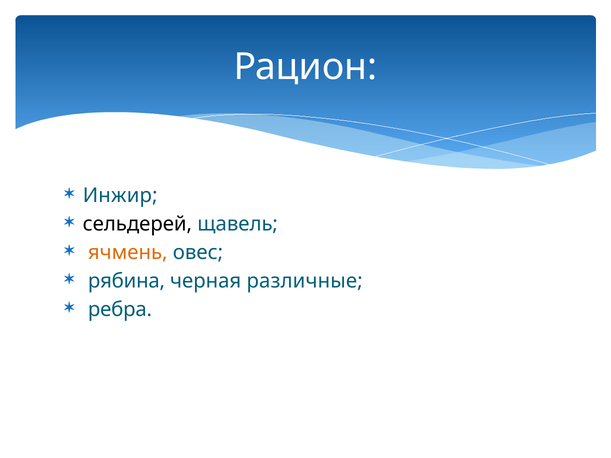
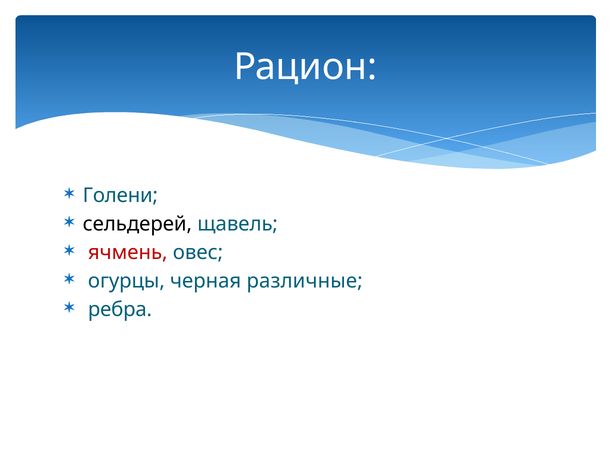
Инжир: Инжир -> Голени (120, 195)
ячмень colour: orange -> red (128, 252)
рябина: рябина -> огурцы (126, 281)
